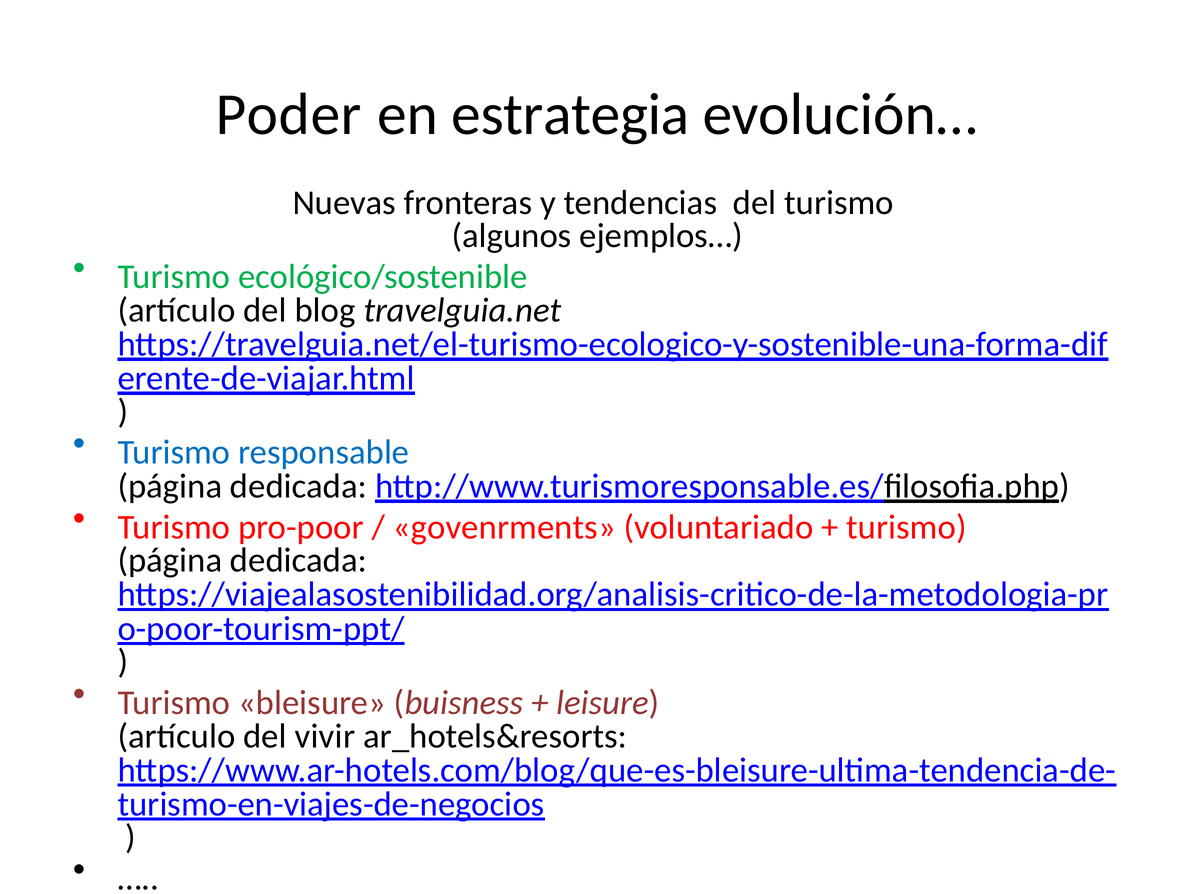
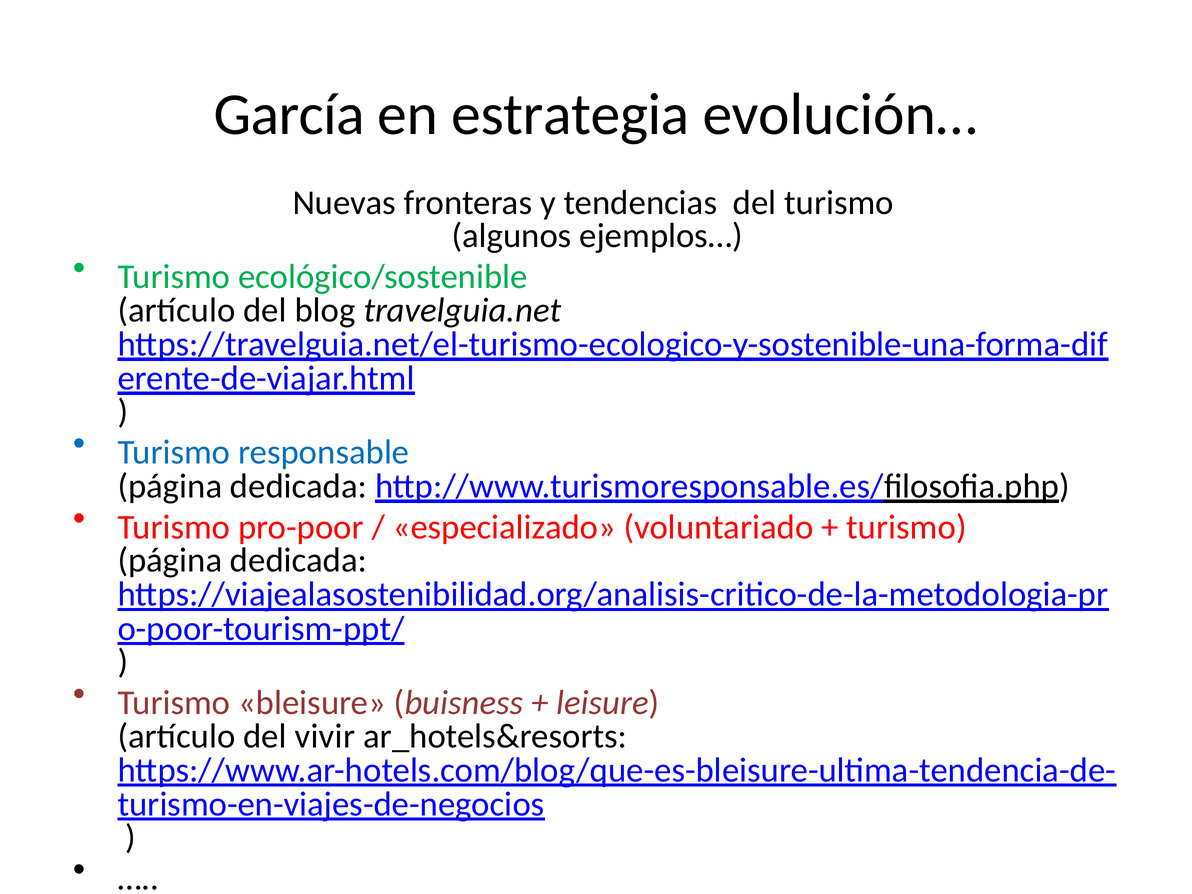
Poder: Poder -> García (289, 114)
govenrments: govenrments -> especializado (504, 527)
